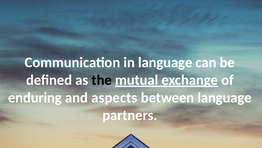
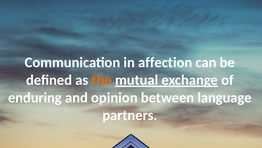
in language: language -> affection (165, 62)
the colour: black -> orange (102, 80)
aspects: aspects -> opinion (114, 97)
